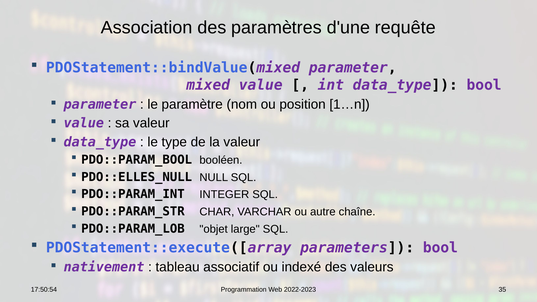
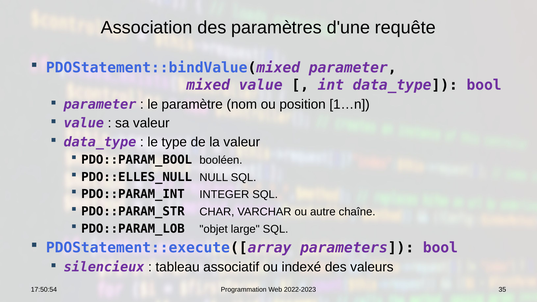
nativement: nativement -> silencieux (104, 267)
